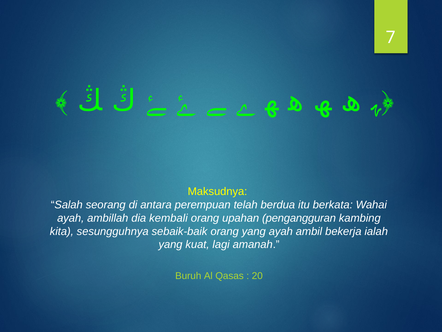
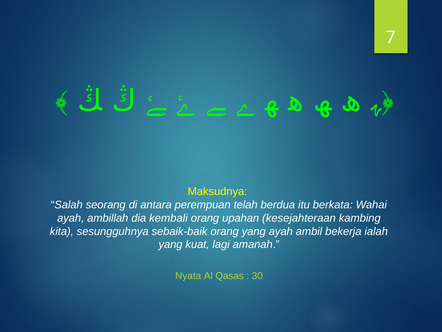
pengangguran: pengangguran -> kesejahteraan (299, 218)
Buruh: Buruh -> Nyata (188, 276)
20: 20 -> 30 (257, 276)
